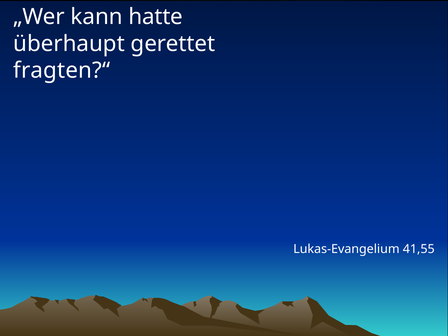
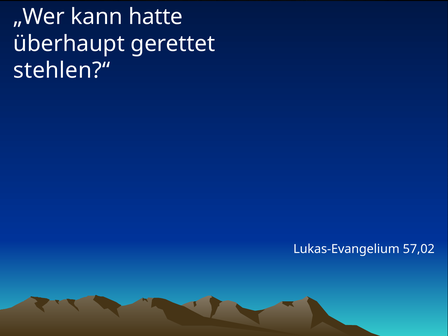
fragten?“: fragten?“ -> stehlen?“ (62, 71)
41,55: 41,55 -> 57,02 (419, 249)
